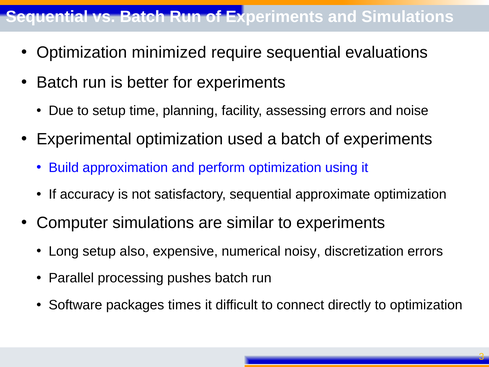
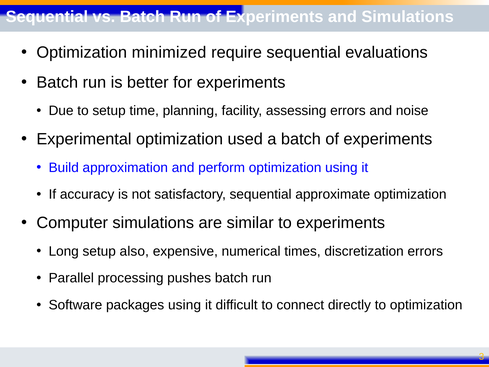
noisy: noisy -> times (302, 251)
packages times: times -> using (185, 305)
